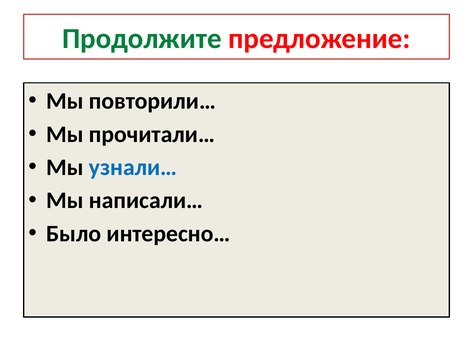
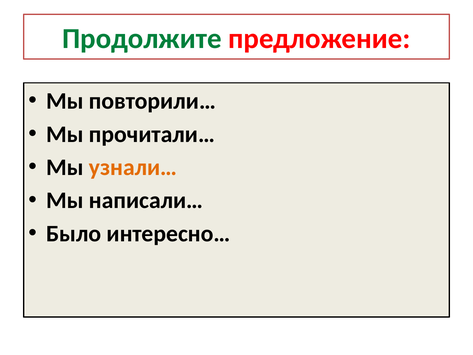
узнали… colour: blue -> orange (133, 167)
